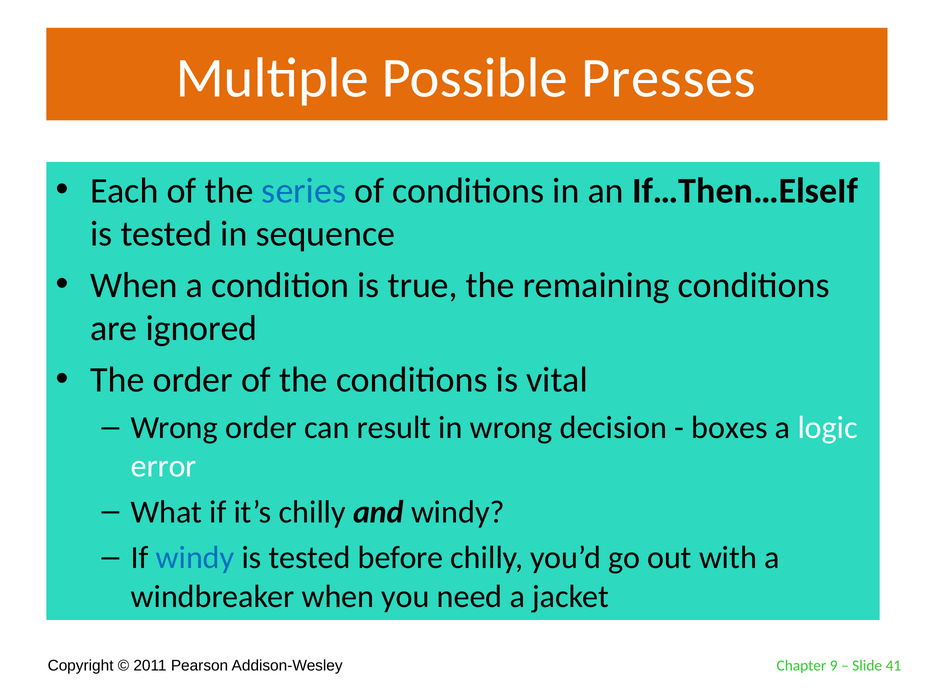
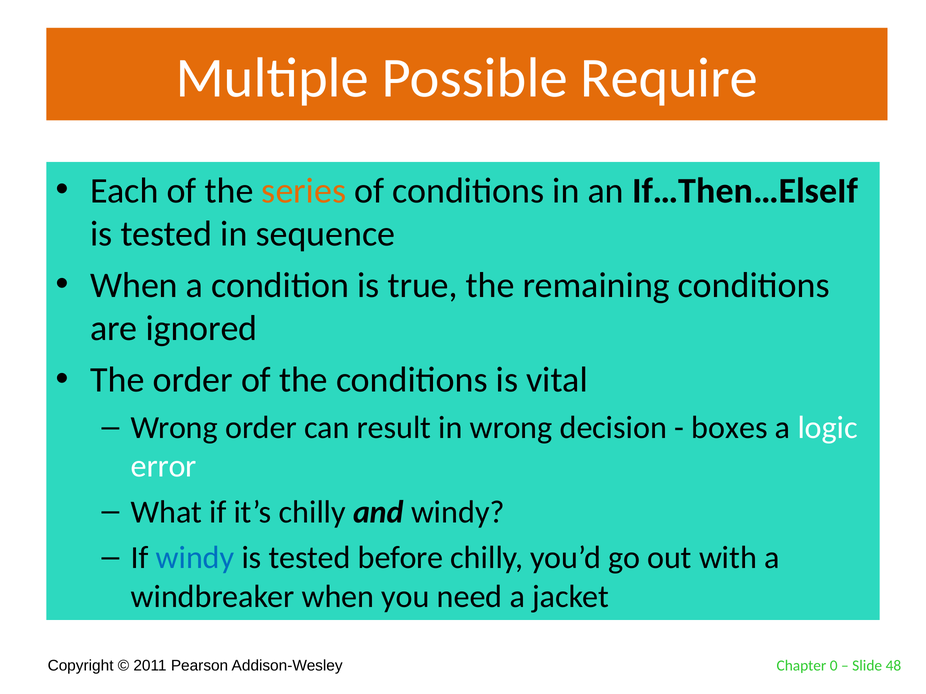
Presses: Presses -> Require (669, 78)
series colour: blue -> orange (304, 191)
9: 9 -> 0 (834, 666)
41: 41 -> 48 (893, 666)
